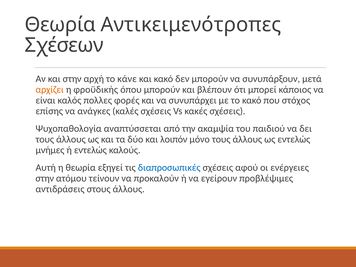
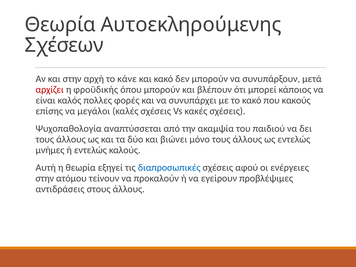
Αντικειμενότροπες: Αντικειμενότροπες -> Αυτοεκληρούμενης (191, 25)
αρχίζει colour: orange -> red (50, 90)
στόχος: στόχος -> κακούς (296, 100)
ανάγκες: ανάγκες -> μεγάλοι (94, 111)
λοιπόν: λοιπόν -> βιώνει (174, 139)
